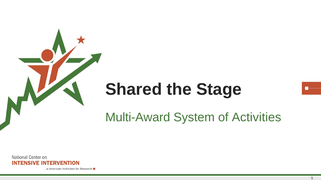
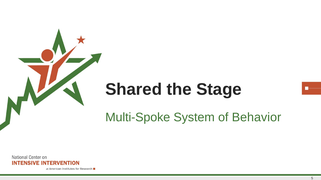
Multi-Award: Multi-Award -> Multi-Spoke (138, 118)
Activities: Activities -> Behavior (257, 118)
